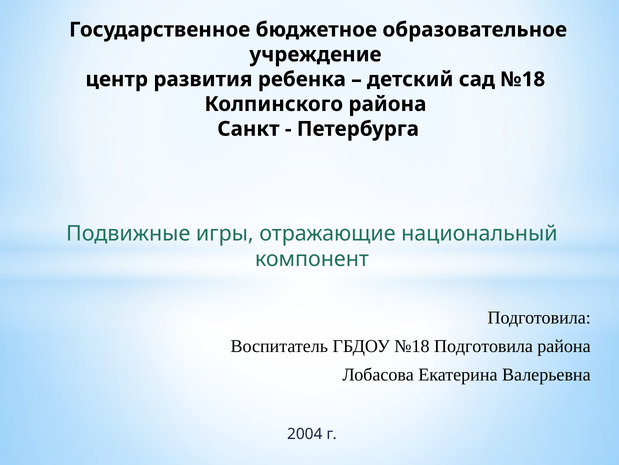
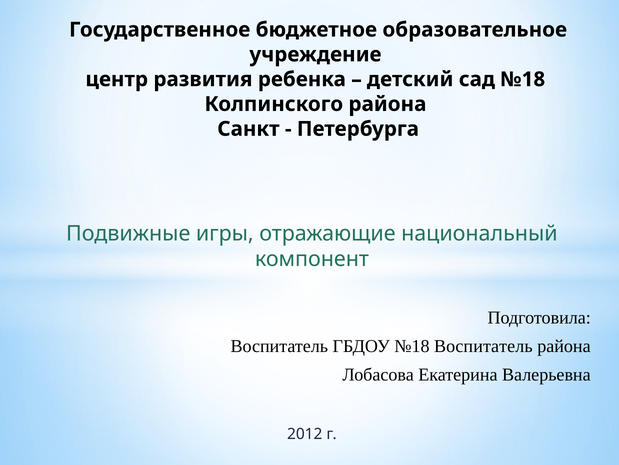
№18 Подготовила: Подготовила -> Воспитатель (483, 346)
2004: 2004 -> 2012 (305, 433)
